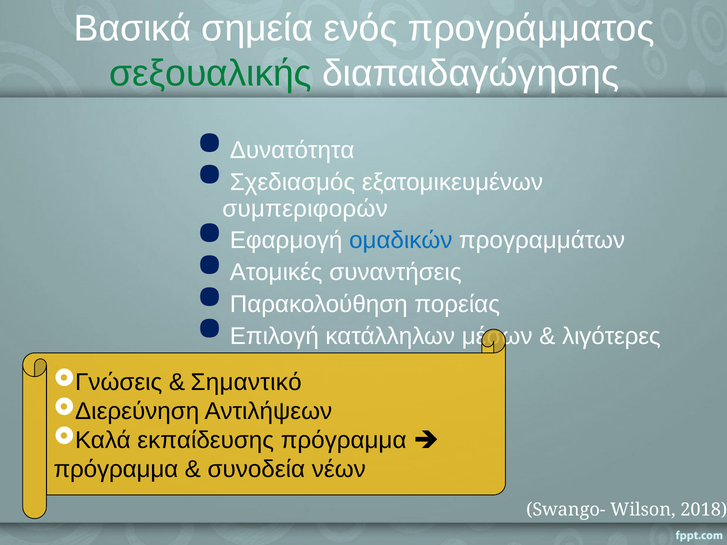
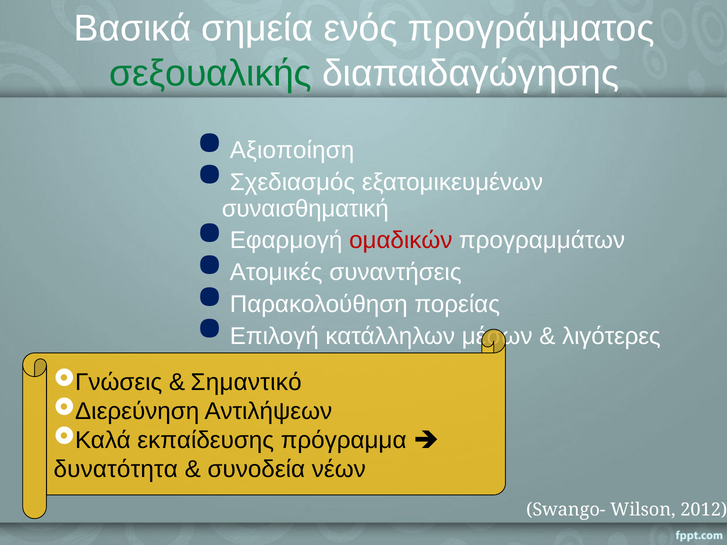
Δυνατότητα: Δυνατότητα -> Αξιοποίηση (292, 151)
συμπεριφορών: συμπεριφορών -> συναισθηματική (305, 209)
ομαδικών colour: blue -> red (401, 241)
πρόγραμμα: πρόγραμμα -> δυνατότητα (116, 469)
2018: 2018 -> 2012 (704, 510)
